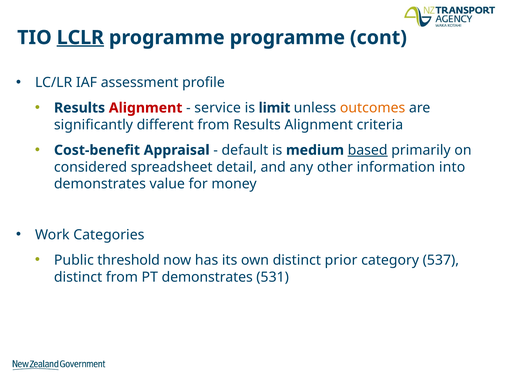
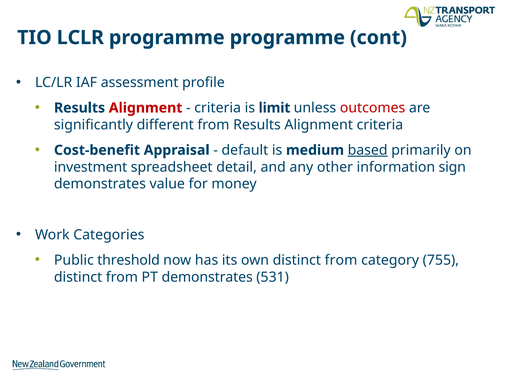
LCLR underline: present -> none (80, 38)
service: service -> criteria (218, 108)
outcomes colour: orange -> red (373, 108)
considered: considered -> investment (91, 167)
into: into -> sign (452, 167)
own distinct prior: prior -> from (341, 260)
537: 537 -> 755 (441, 260)
